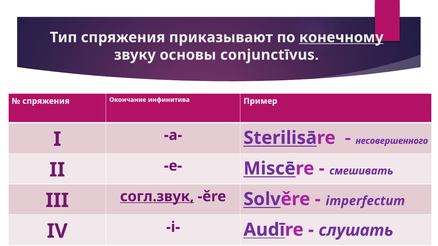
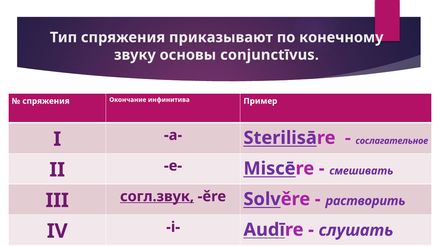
конечному underline: present -> none (341, 37)
несовершенного: несовершенного -> сослагательное (392, 141)
imperfectum: imperfectum -> растворить (365, 201)
